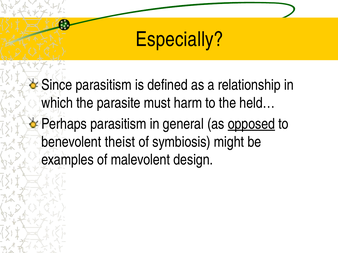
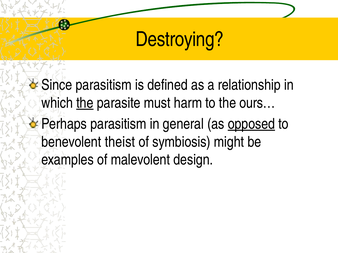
Especially: Especially -> Destroying (180, 39)
the underline: none -> present (85, 103)
held…: held… -> ours… (257, 103)
